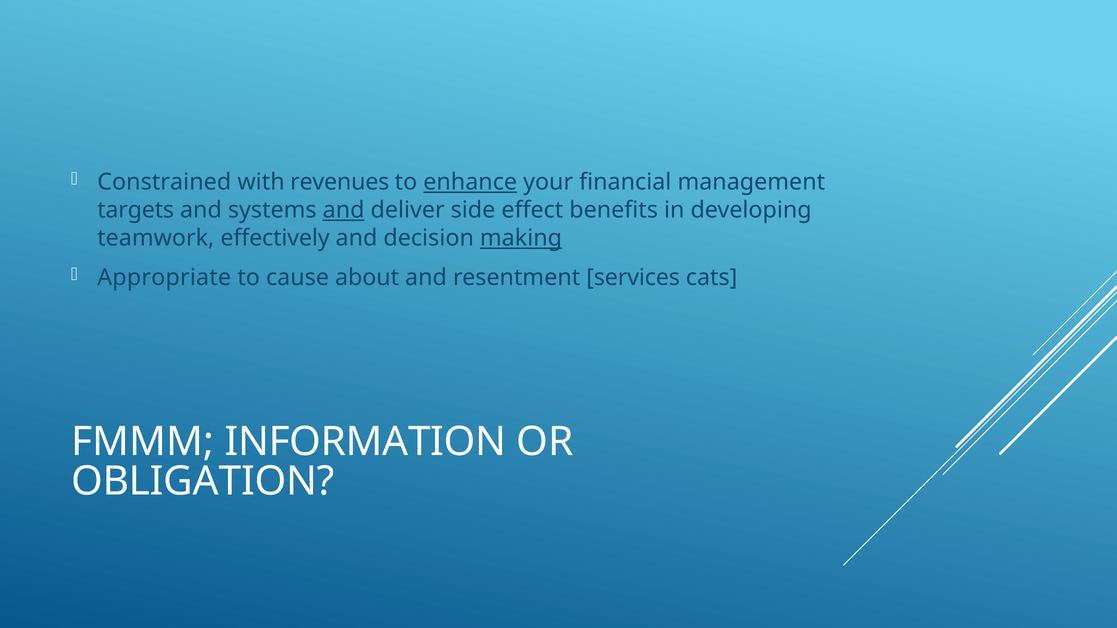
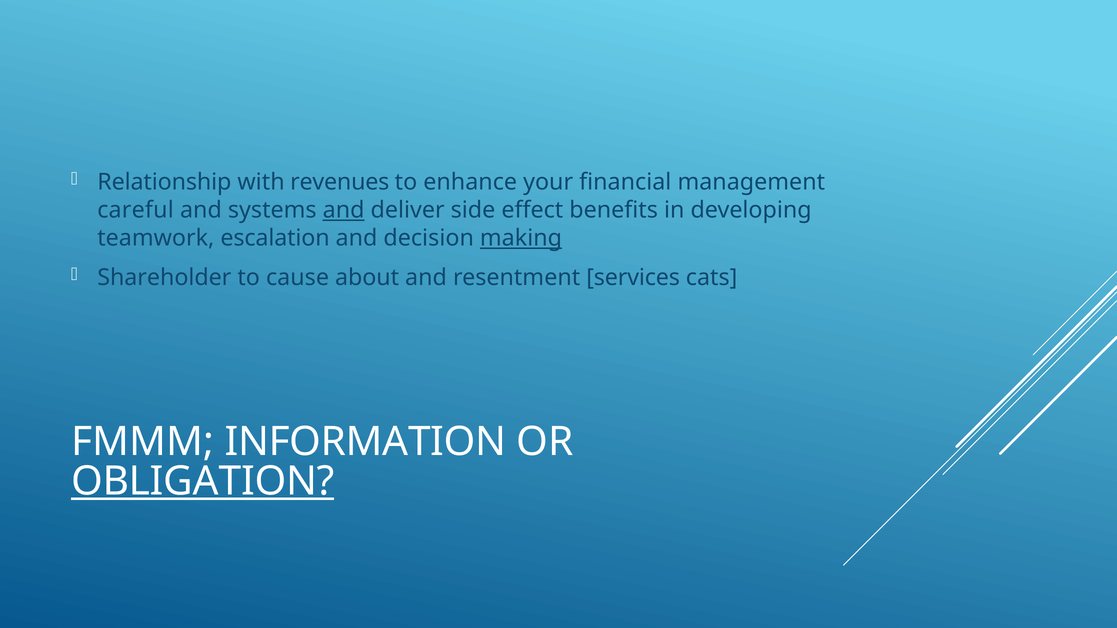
Constrained: Constrained -> Relationship (164, 182)
enhance underline: present -> none (470, 182)
targets: targets -> careful (136, 210)
effectively: effectively -> escalation (275, 238)
Appropriate: Appropriate -> Shareholder (164, 278)
OBLIGATION underline: none -> present (203, 481)
